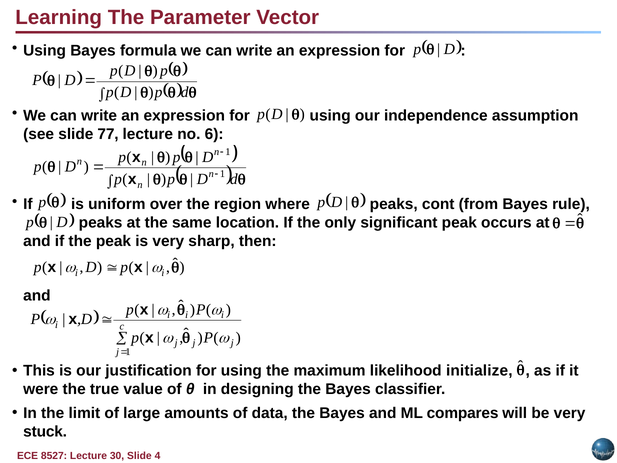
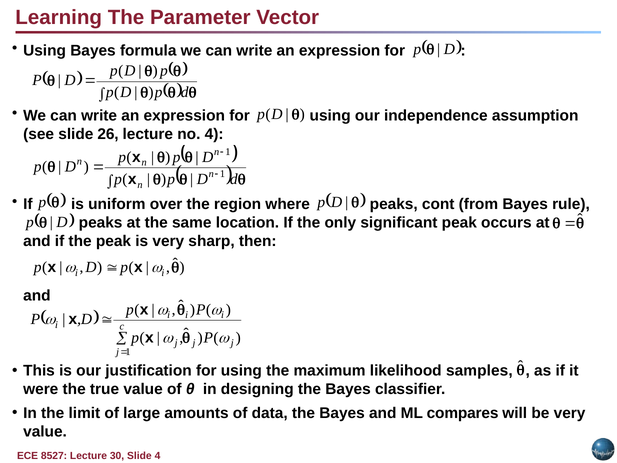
77: 77 -> 26 (108, 134)
no 6: 6 -> 4 (214, 134)
initialize: initialize -> samples (479, 371)
stuck: stuck -> value (45, 431)
